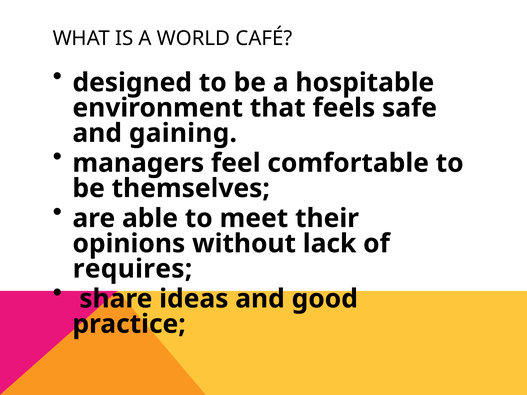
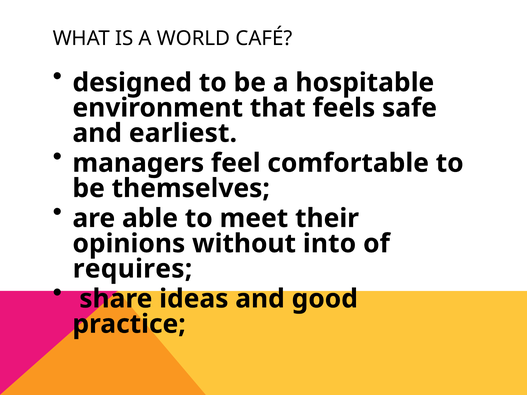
gaining: gaining -> earliest (183, 133)
lack: lack -> into (330, 244)
